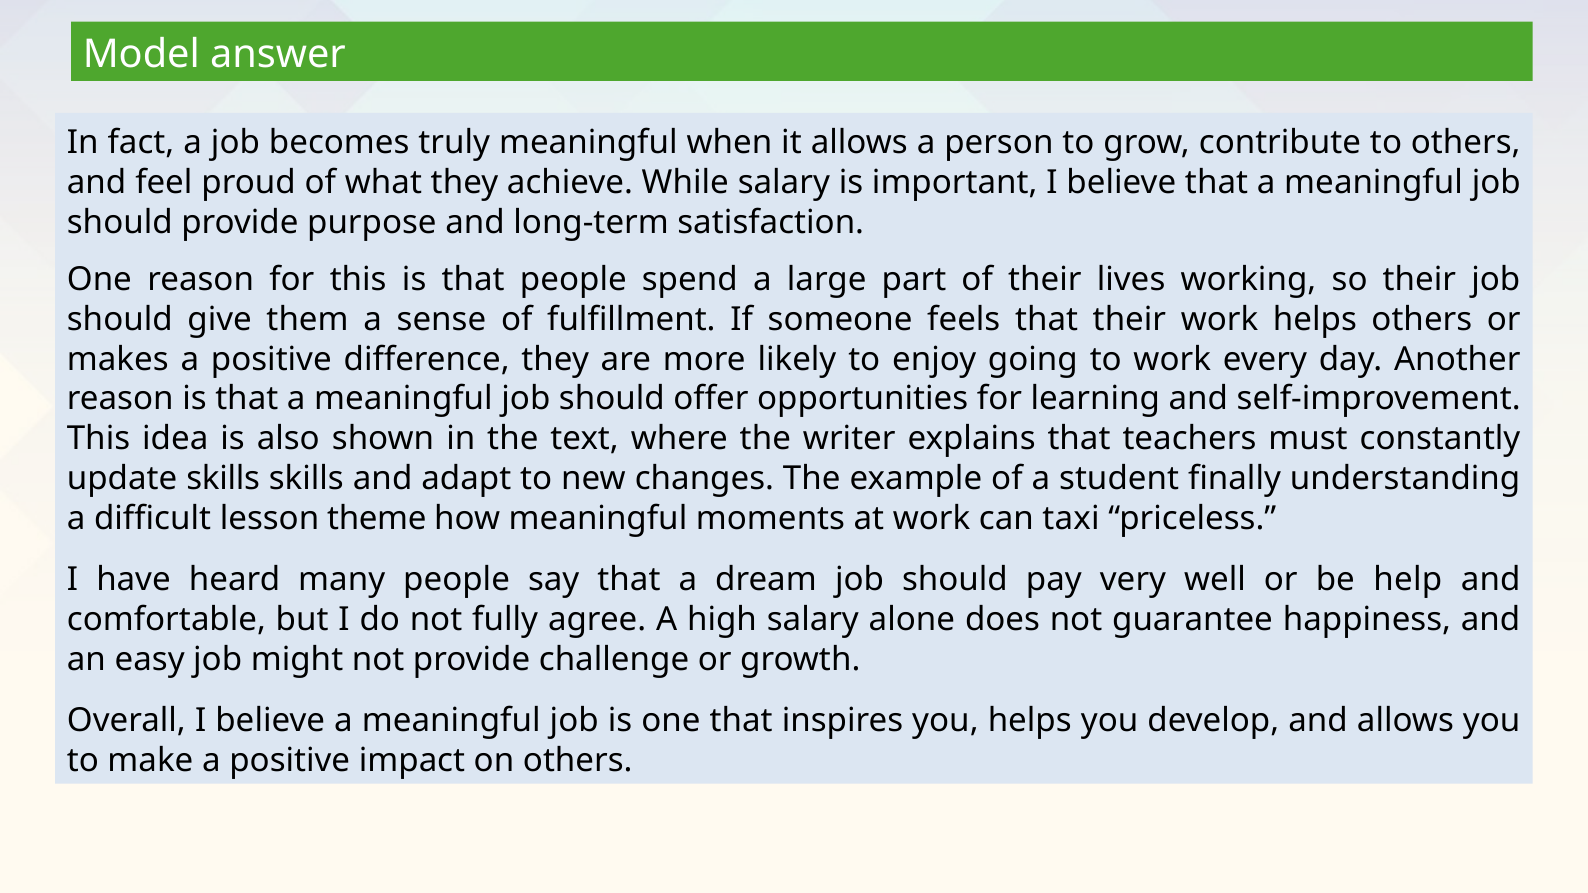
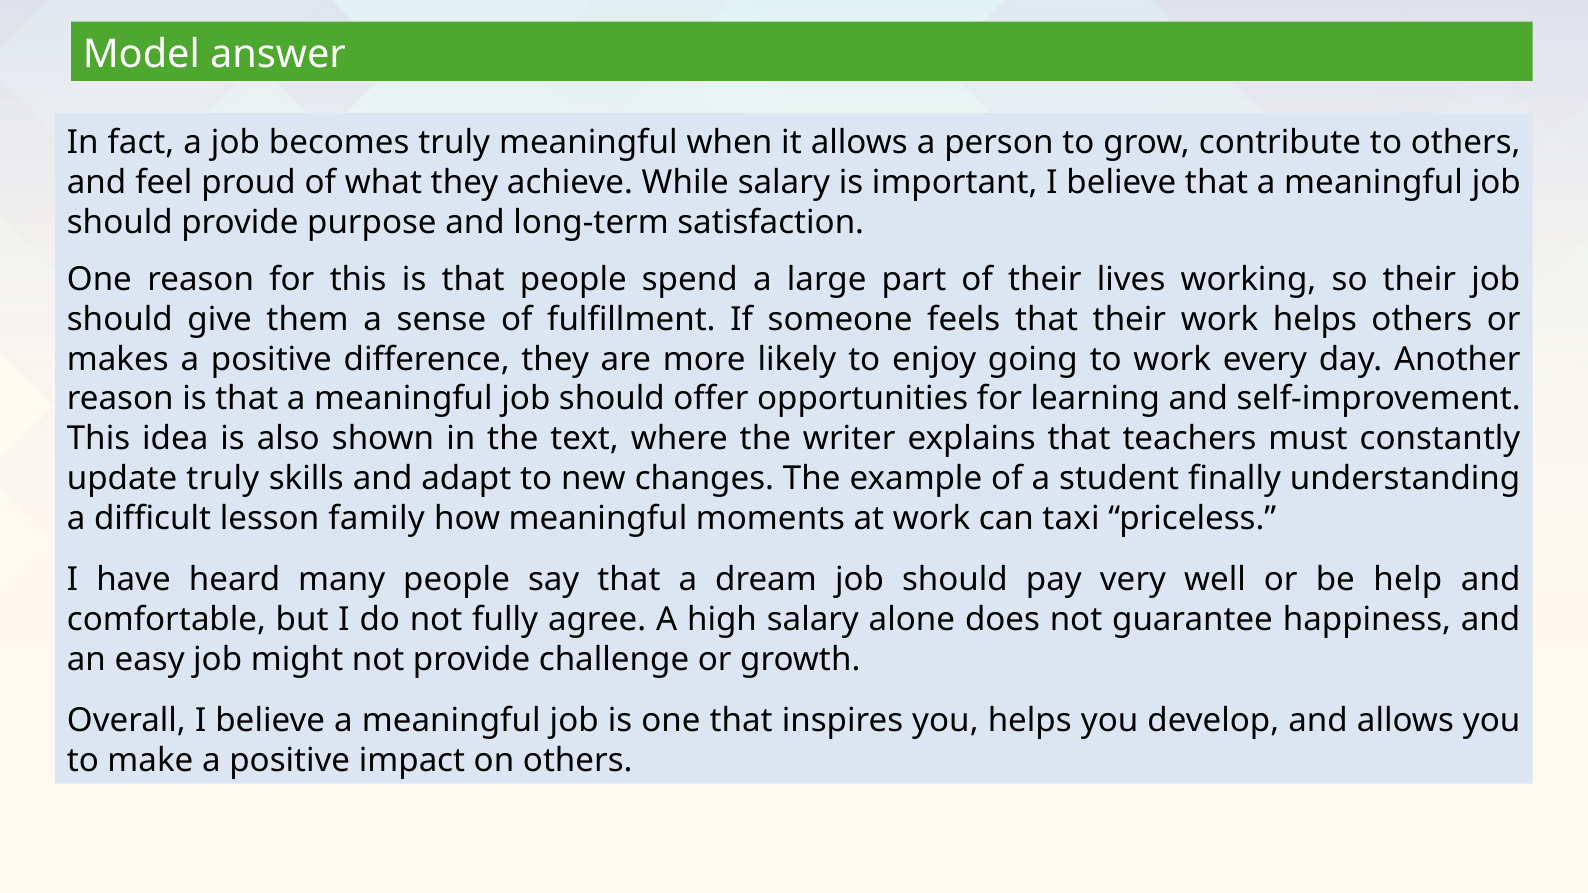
update skills: skills -> truly (223, 479)
theme: theme -> family (377, 518)
